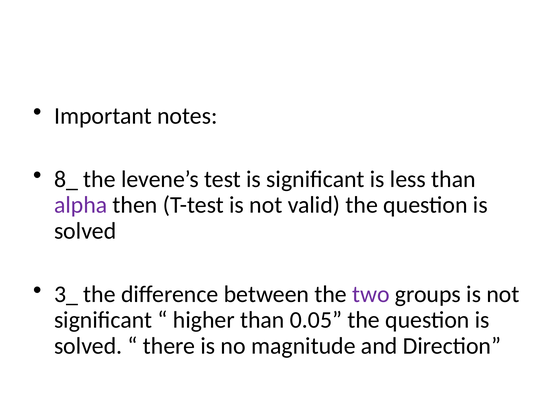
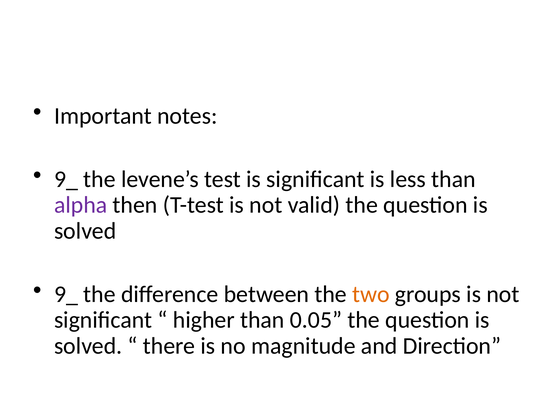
8_: 8_ -> 9_ (66, 179)
3_: 3_ -> 9_ (66, 294)
two colour: purple -> orange (371, 294)
